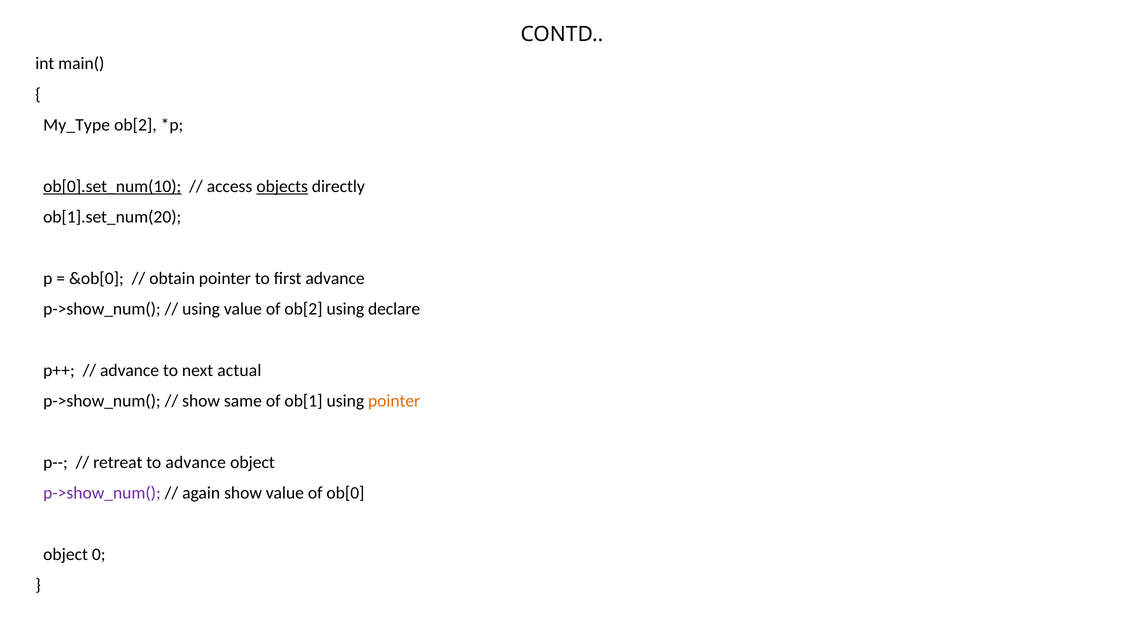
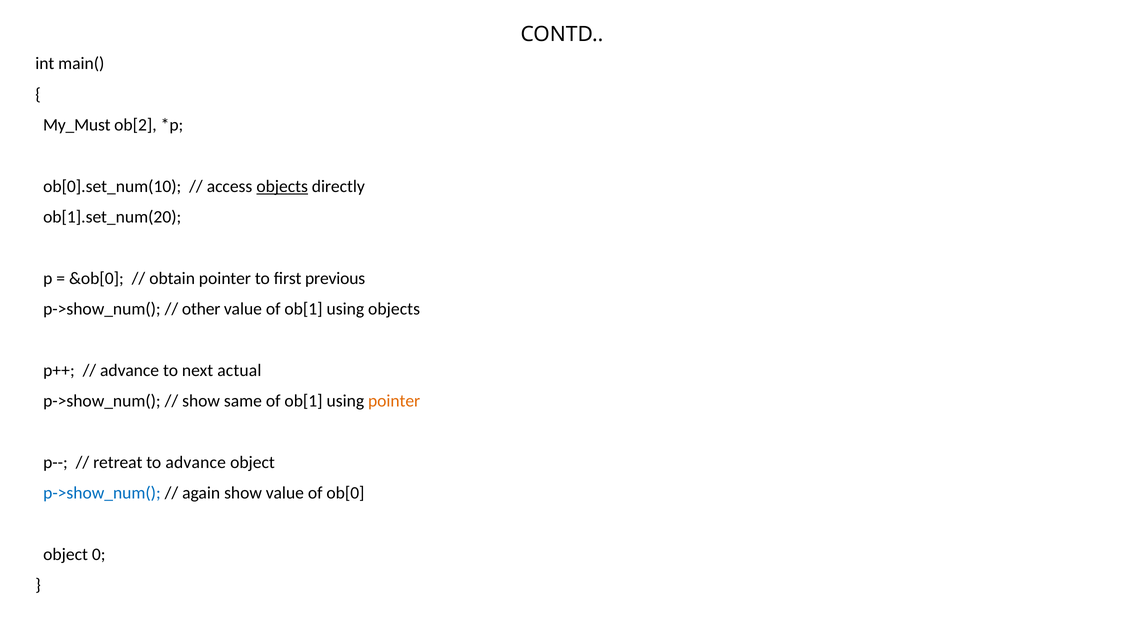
My_Type: My_Type -> My_Must (77, 125)
ob[0].set_num(10 underline: present -> none (112, 186)
first advance: advance -> previous (335, 279)
using: using -> other (201, 309)
value of ob[2: ob[2 -> ob[1 (304, 309)
using declare: declare -> objects (394, 309)
p->show_num( colour: purple -> blue (102, 493)
